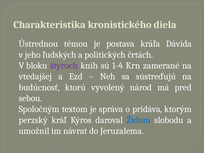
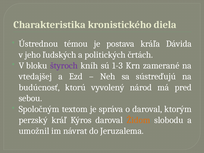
1-4: 1-4 -> 1-3 (118, 66)
o pridáva: pridáva -> daroval (147, 109)
Židom colour: blue -> orange (139, 120)
